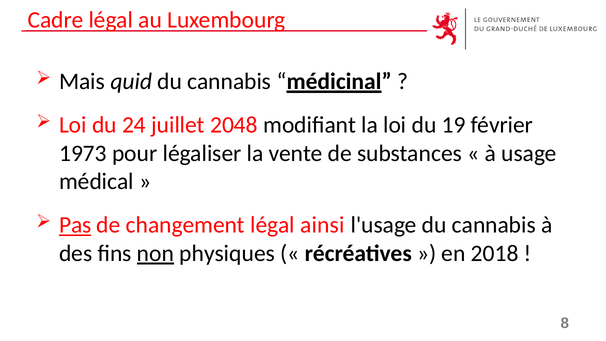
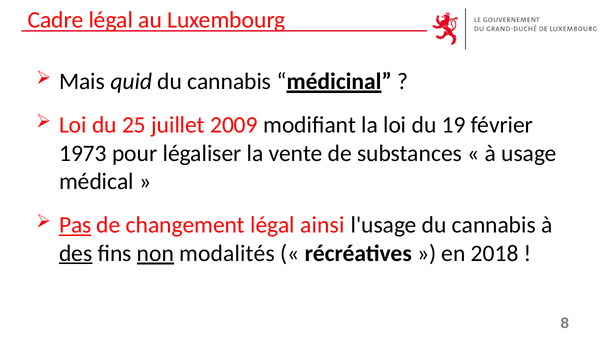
24: 24 -> 25 (134, 125)
2048: 2048 -> 2009 (234, 125)
des underline: none -> present (76, 253)
physiques: physiques -> modalités (227, 253)
